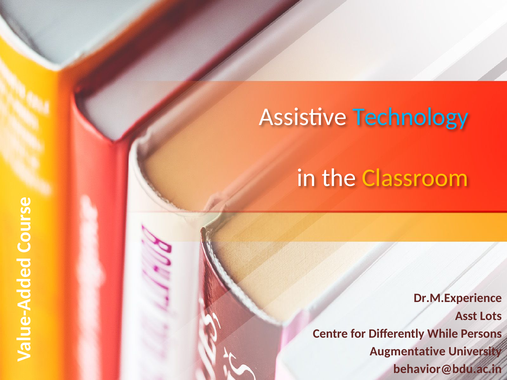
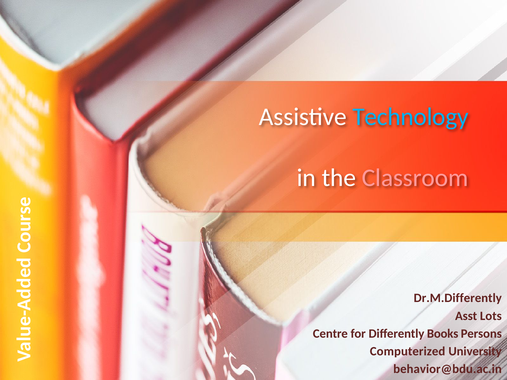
Classroom colour: yellow -> pink (415, 178)
Dr.M.Experience: Dr.M.Experience -> Dr.M.Differently (458, 298)
While: While -> Books (443, 334)
Augmentative: Augmentative -> Computerized (408, 352)
